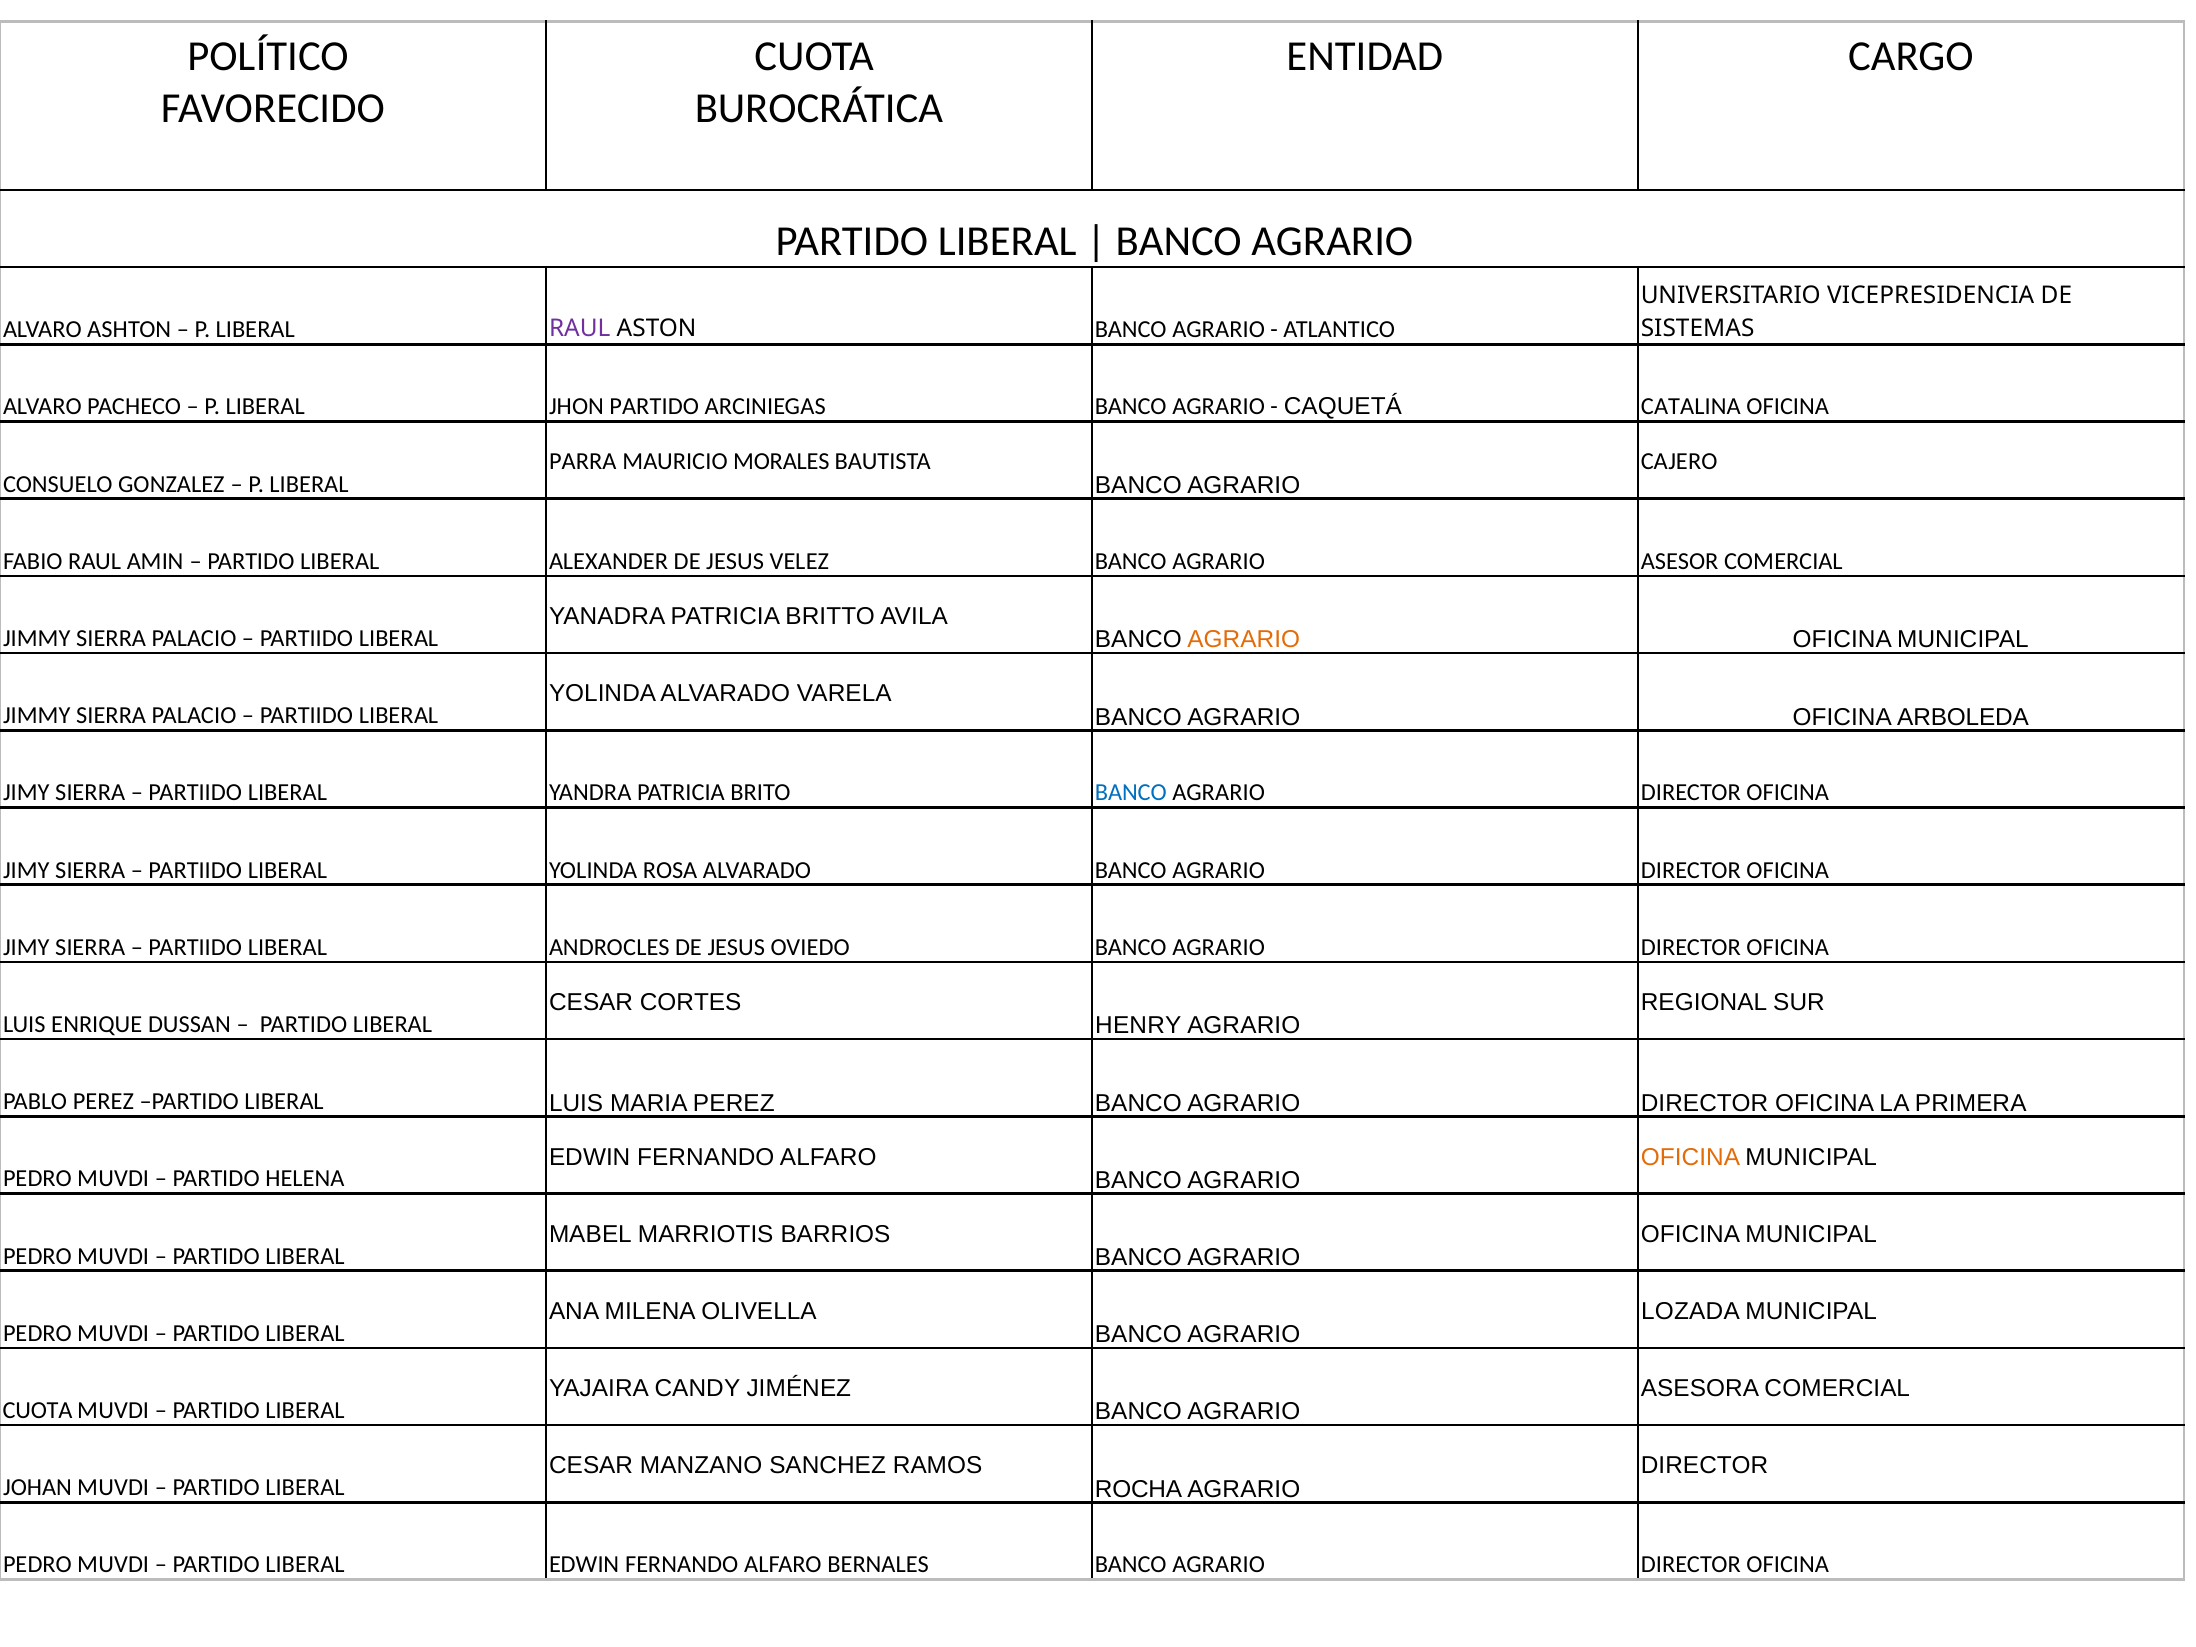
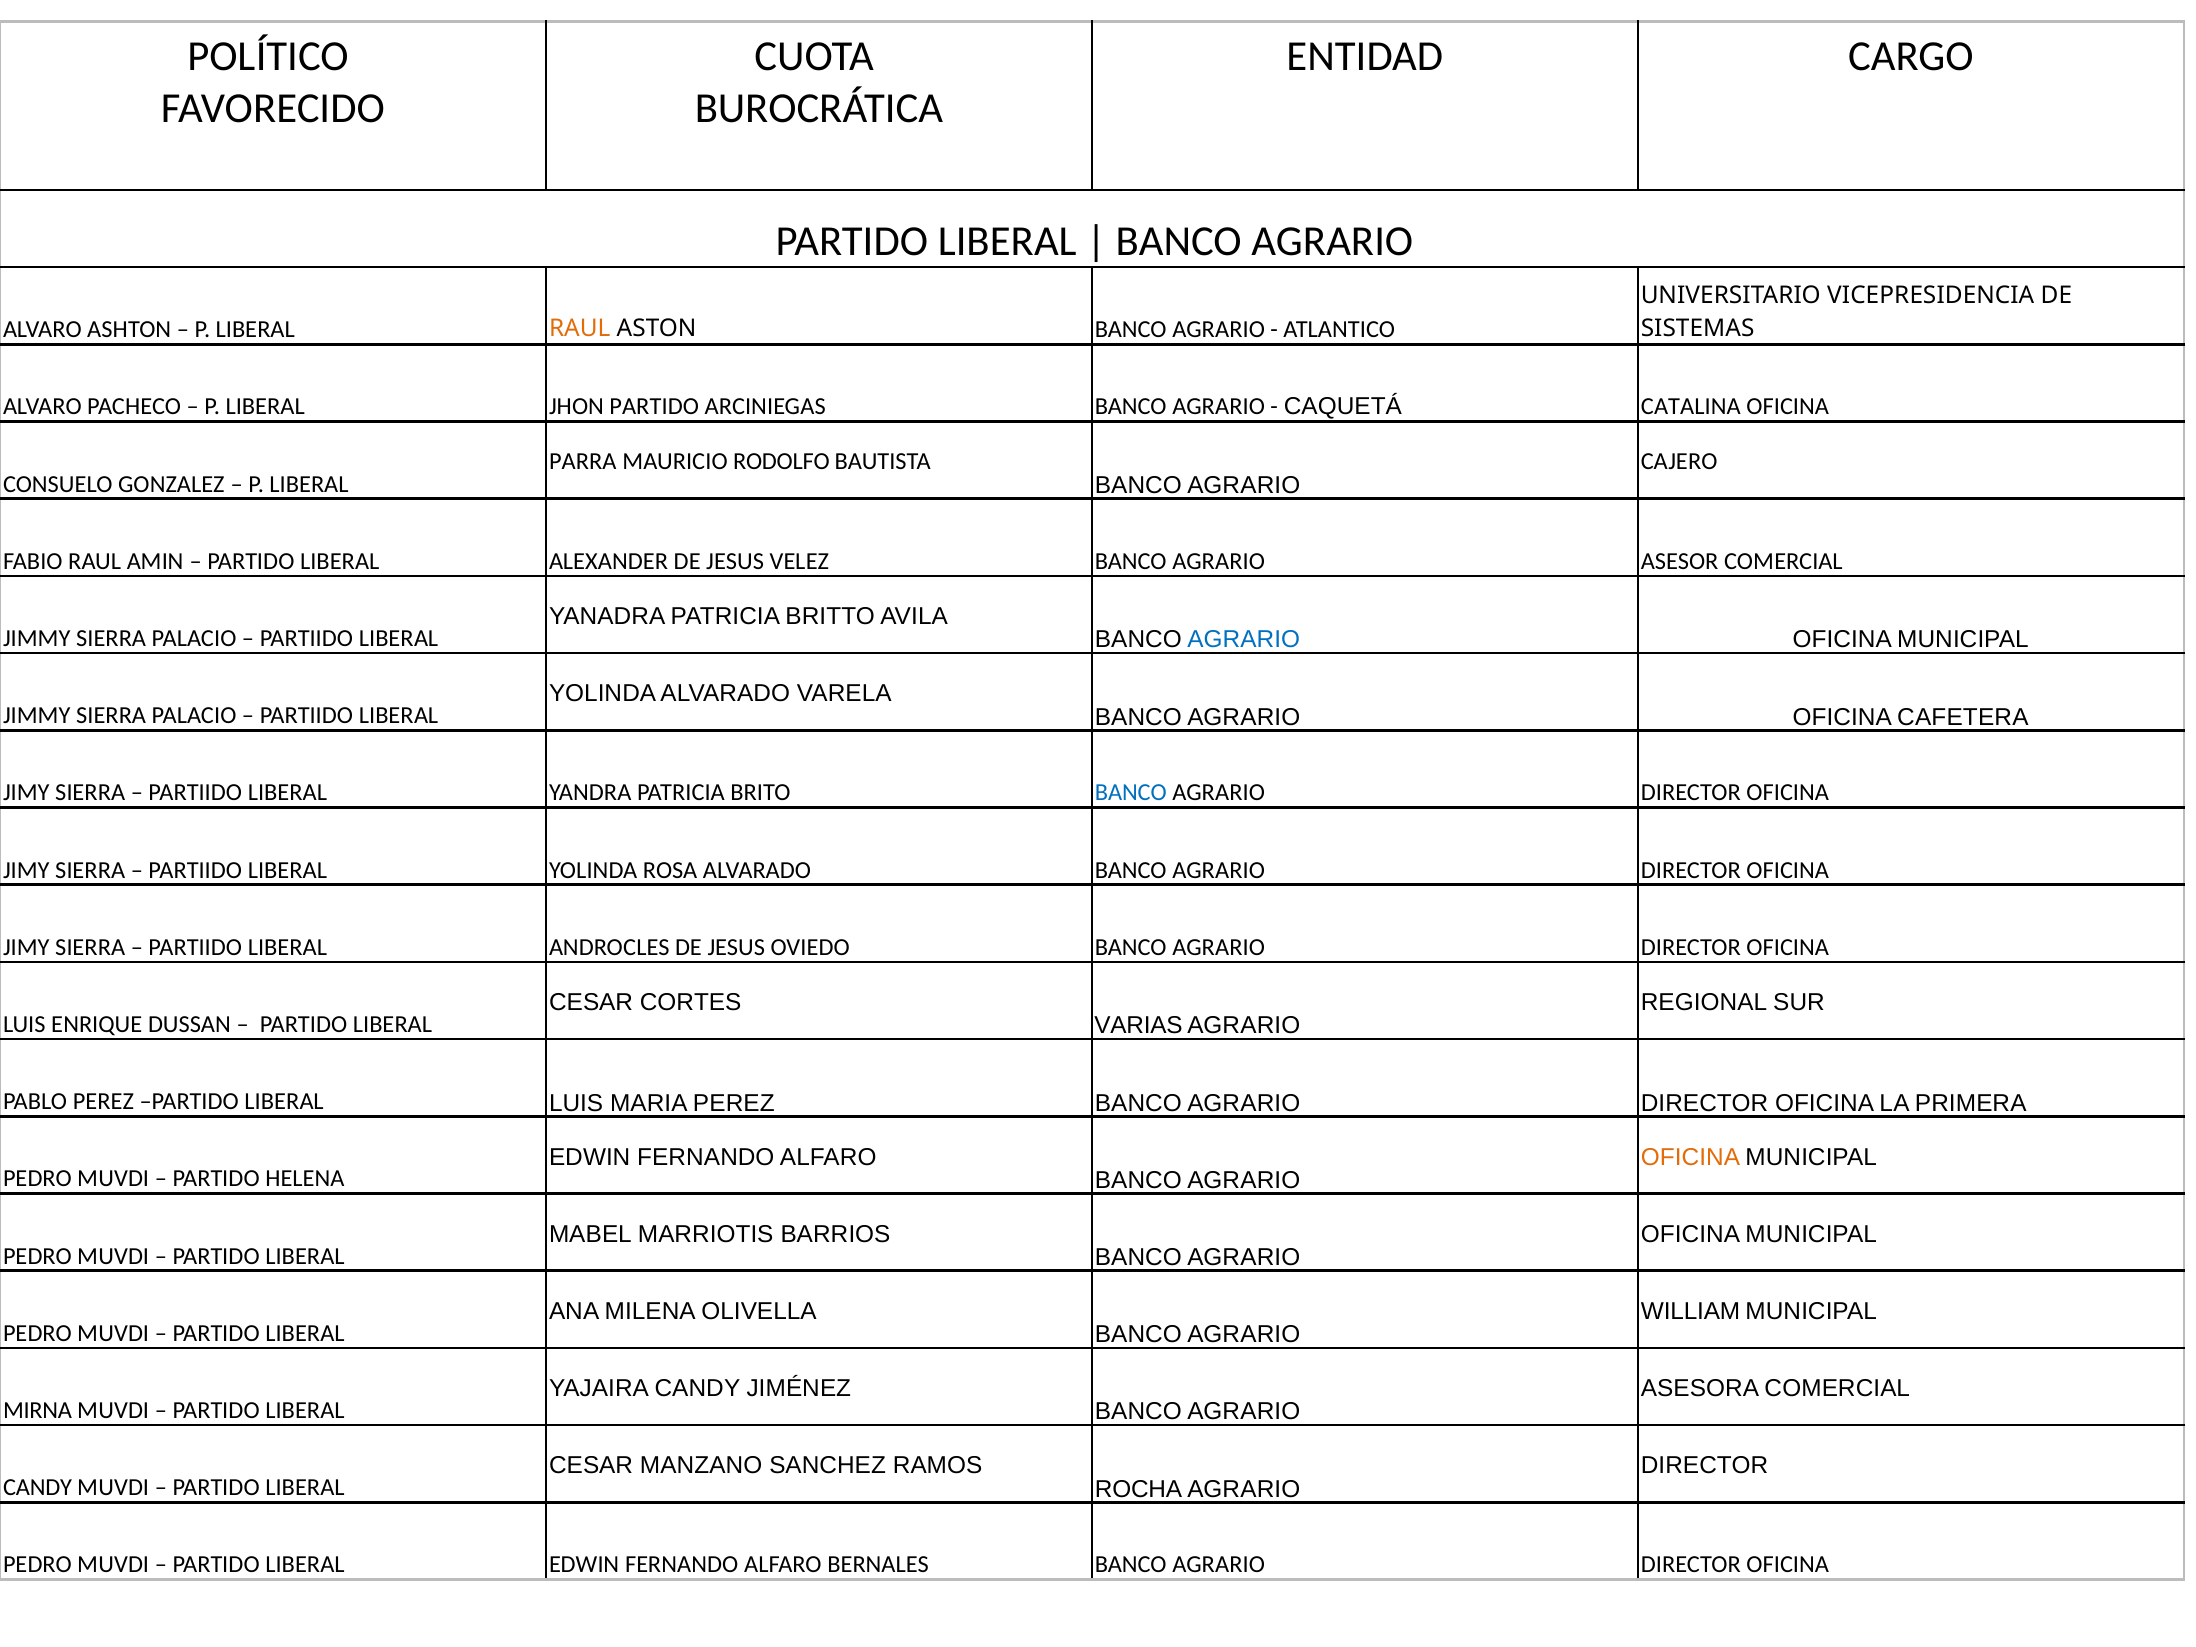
RAUL colour: purple -> orange (580, 329)
MORALES: MORALES -> RODOLFO (781, 462)
AGRARIO colour: orange -> blue (1244, 640)
ARBOLEDA: ARBOLEDA -> CAFETERA (1963, 717)
HENRY: HENRY -> VARIAS (1139, 1026)
LOZADA: LOZADA -> WILLIAM (1691, 1311)
CUOTA: CUOTA -> MIRNA (38, 1411)
JOHAN: JOHAN -> CANDY (38, 1488)
